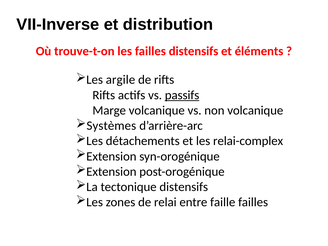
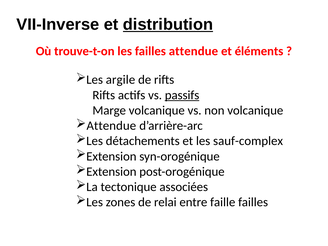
distribution underline: none -> present (168, 24)
failles distensifs: distensifs -> attendue (193, 51)
Systèmes: Systèmes -> Attendue (111, 126)
relai-complex: relai-complex -> sauf-complex (248, 141)
tectonique distensifs: distensifs -> associées (184, 187)
